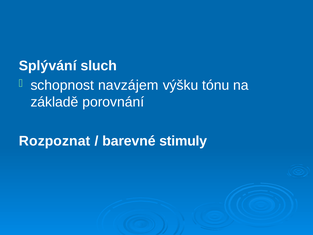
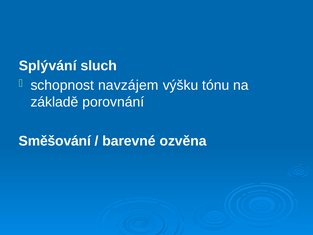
Rozpoznat: Rozpoznat -> Směšování (55, 141)
stimuly: stimuly -> ozvěna (183, 141)
